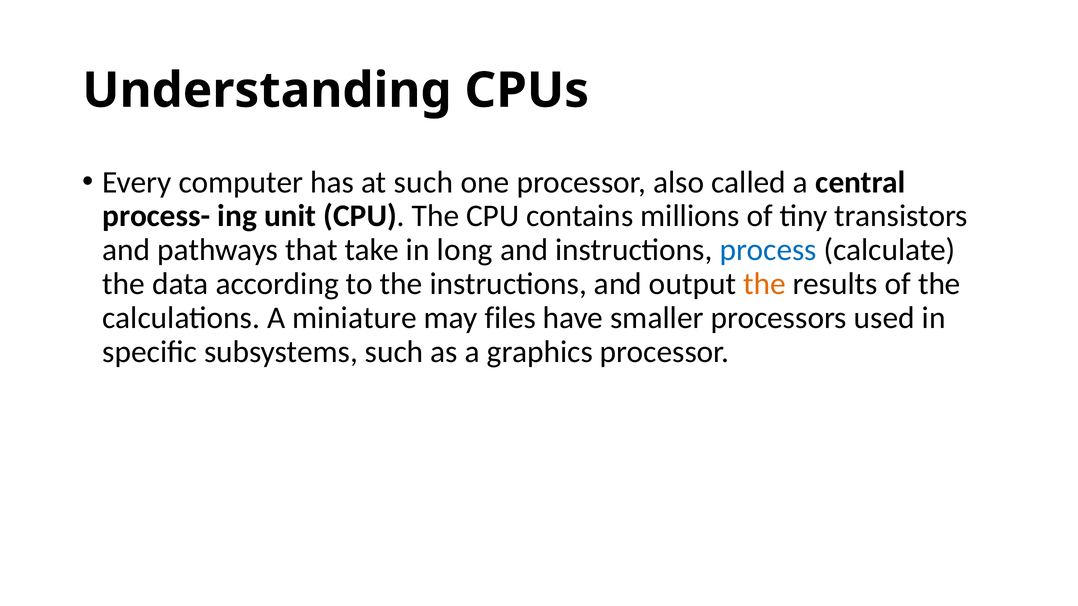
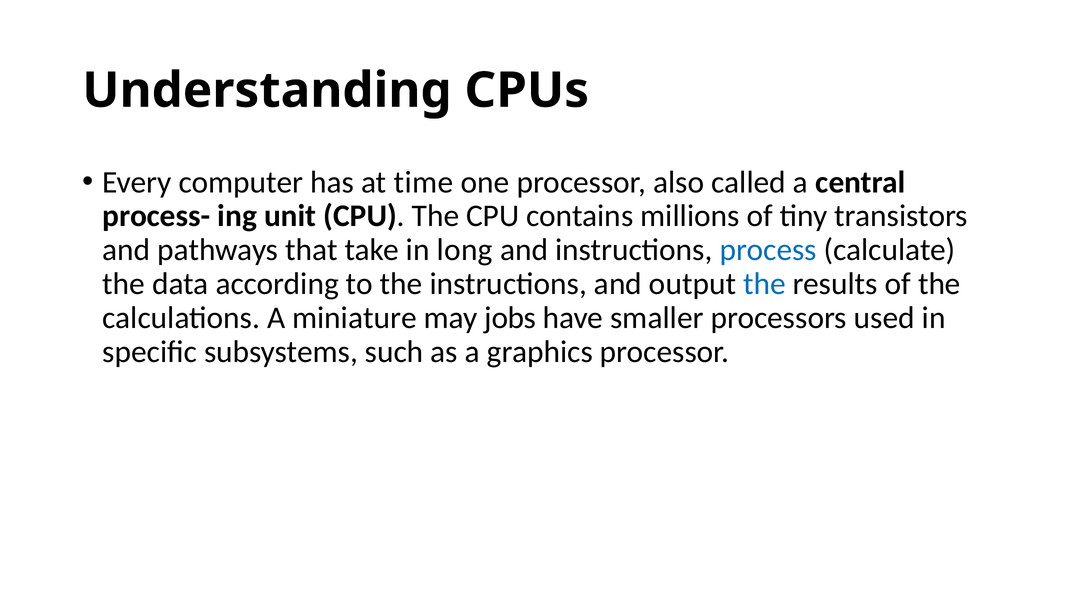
at such: such -> time (423, 182)
the colour: orange -> blue (764, 284)
files: files -> jobs (510, 318)
